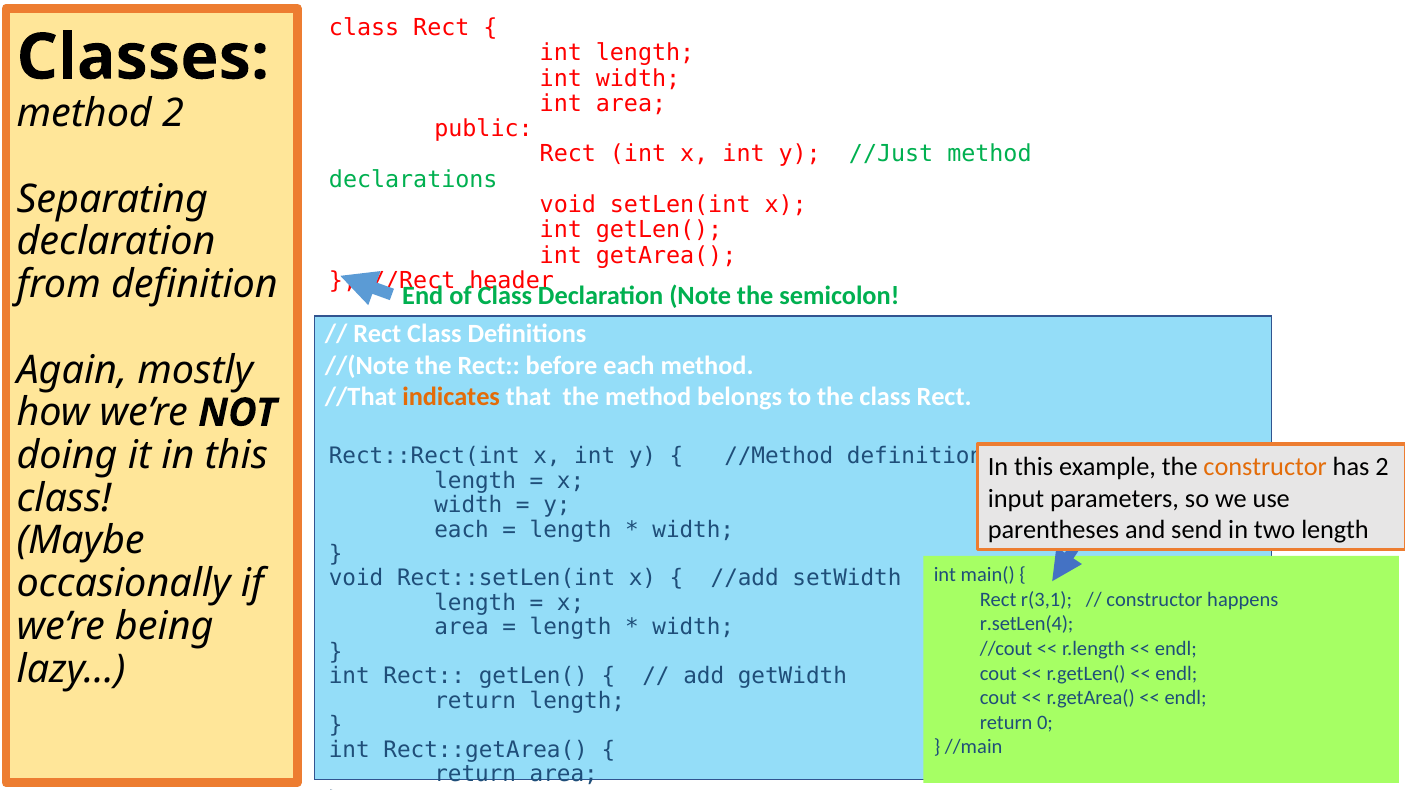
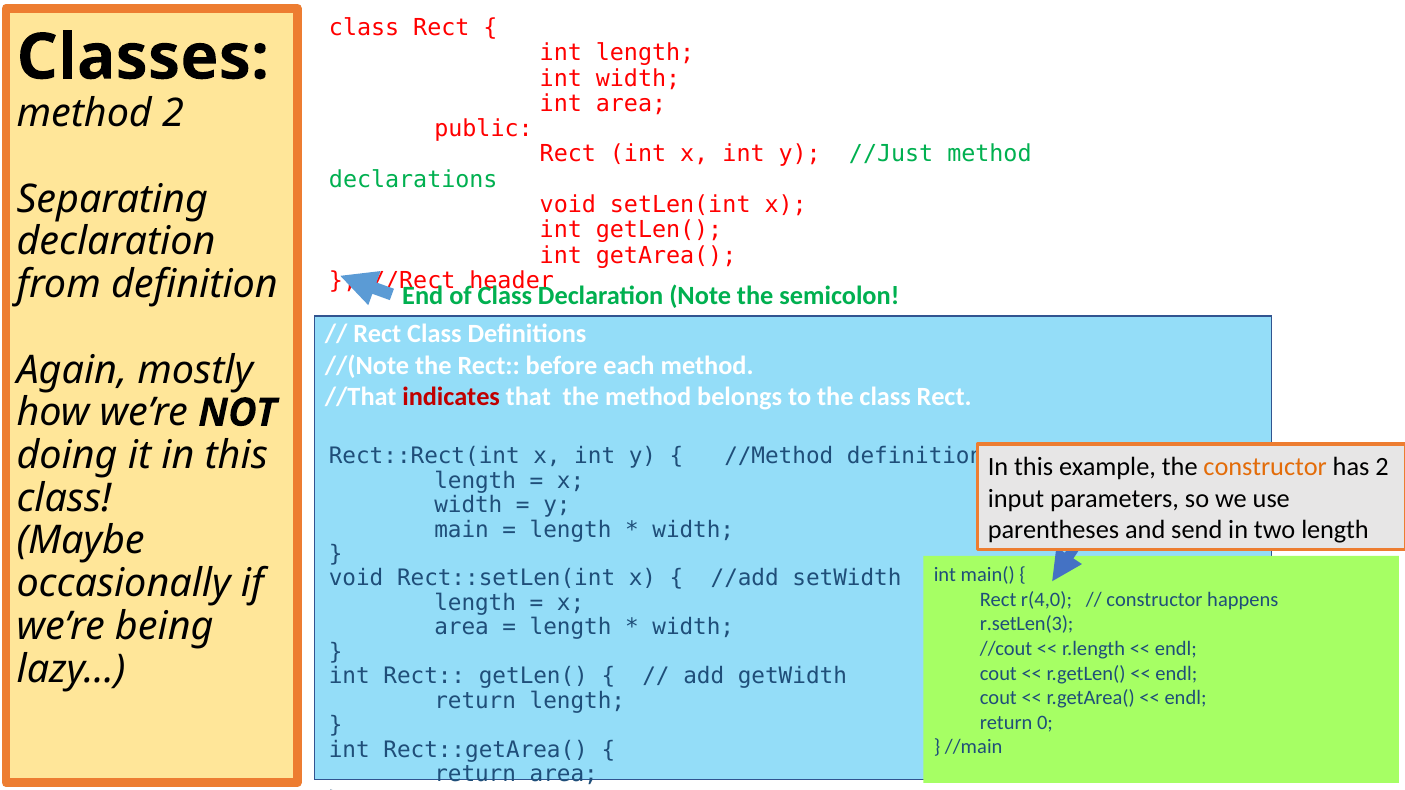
indicates colour: orange -> red (451, 397)
each: each -> main (462, 530)
r(3,1: r(3,1 -> r(4,0 (1046, 600)
r.setLen(4: r.setLen(4 -> r.setLen(3 (1027, 624)
